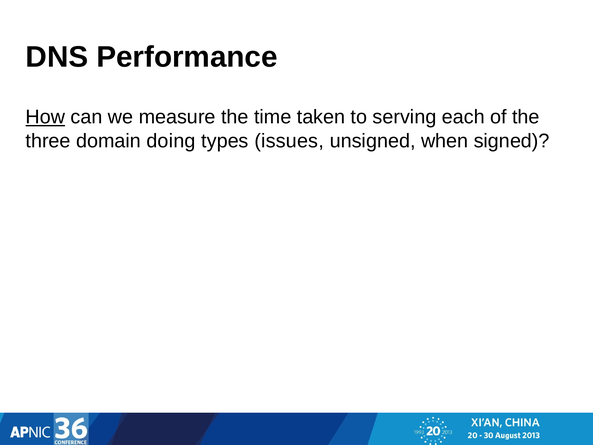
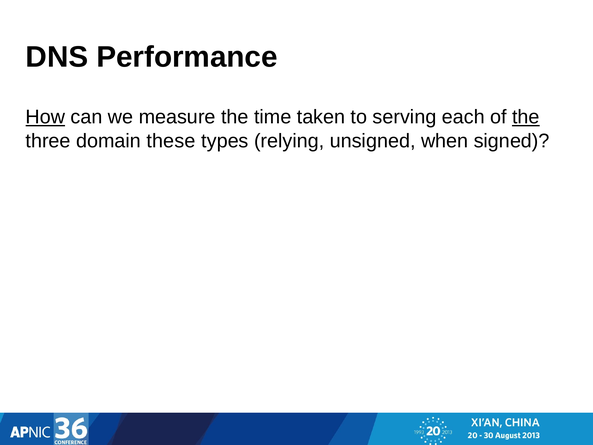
the underline: none -> present (526, 117)
doing: doing -> these (171, 141)
issues: issues -> relying (289, 141)
